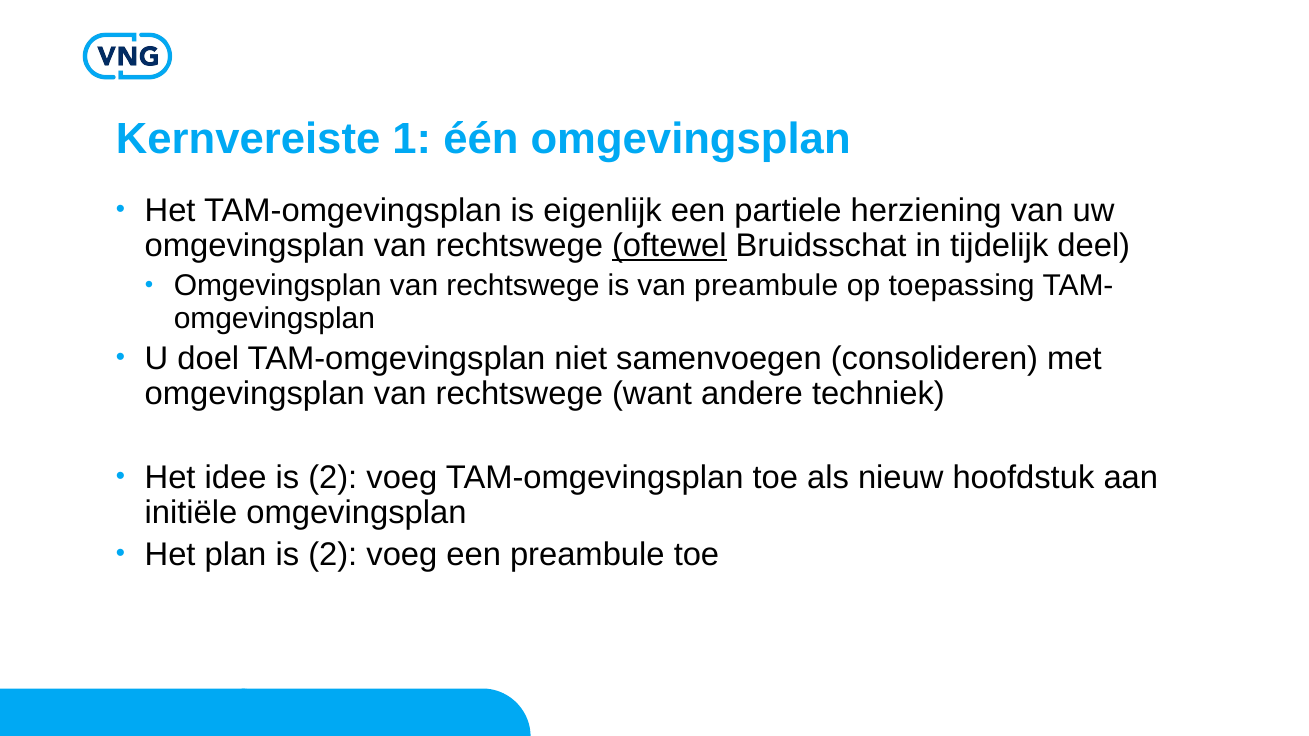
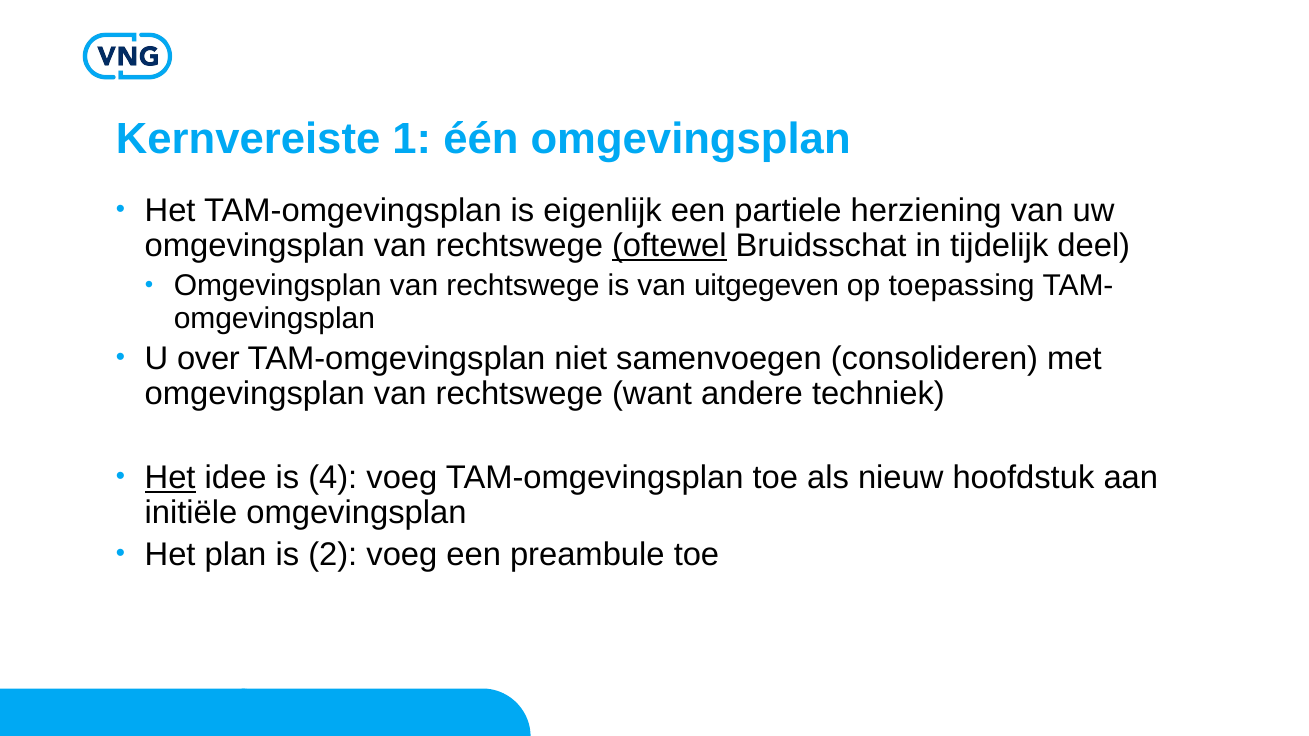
van preambule: preambule -> uitgegeven (766, 286)
doel: doel -> over (208, 359)
Het underline: none -> present (170, 478)
idee is 2: 2 -> 4 (333, 478)
